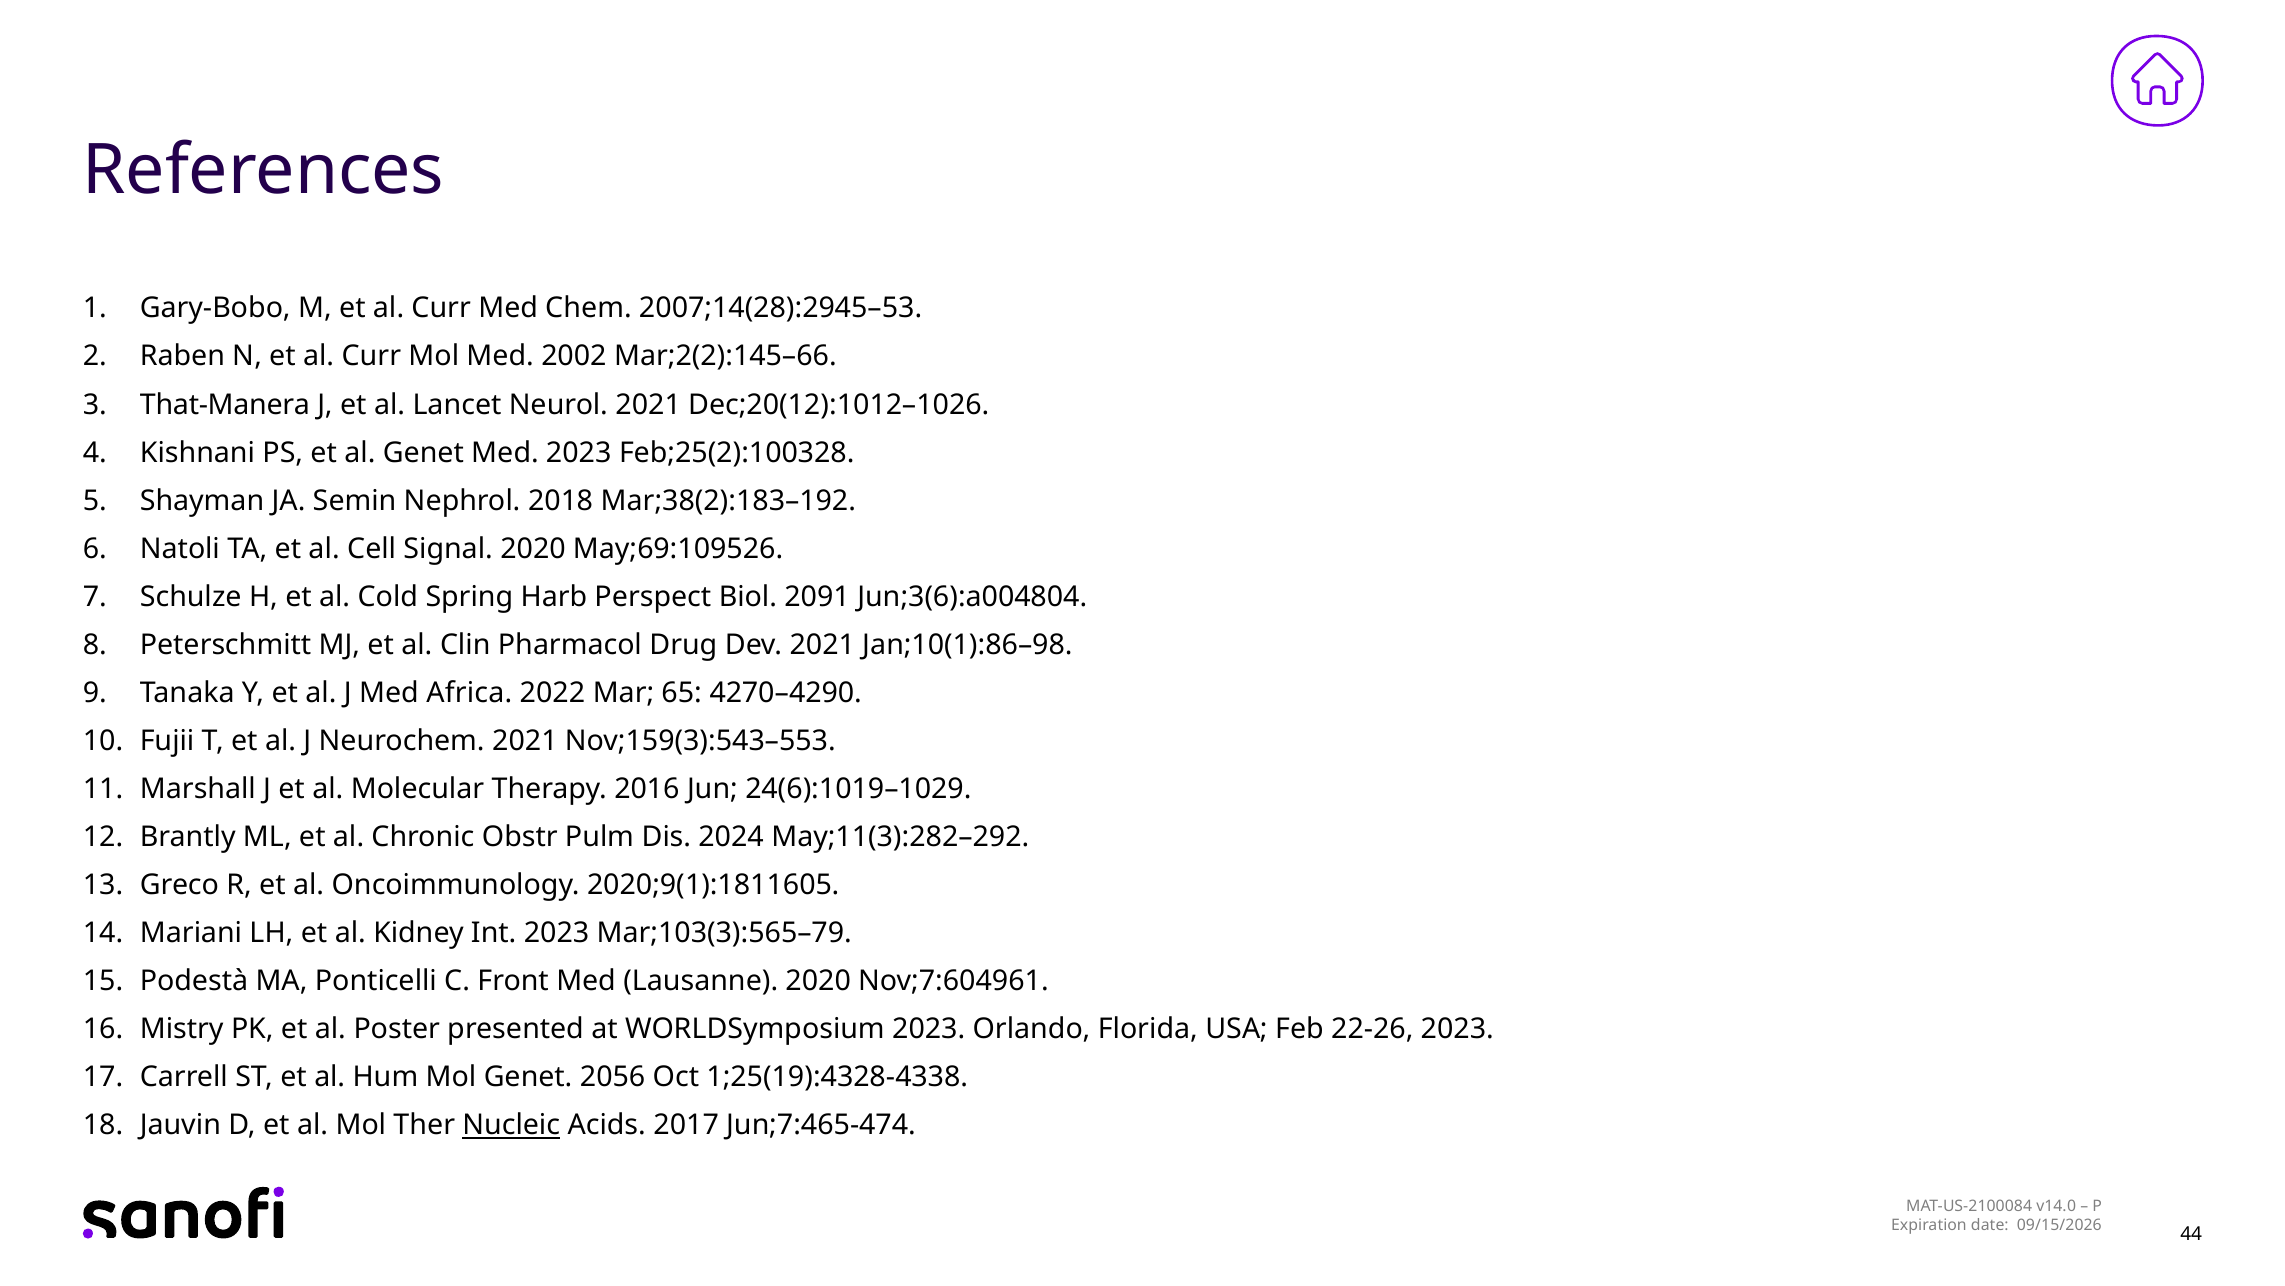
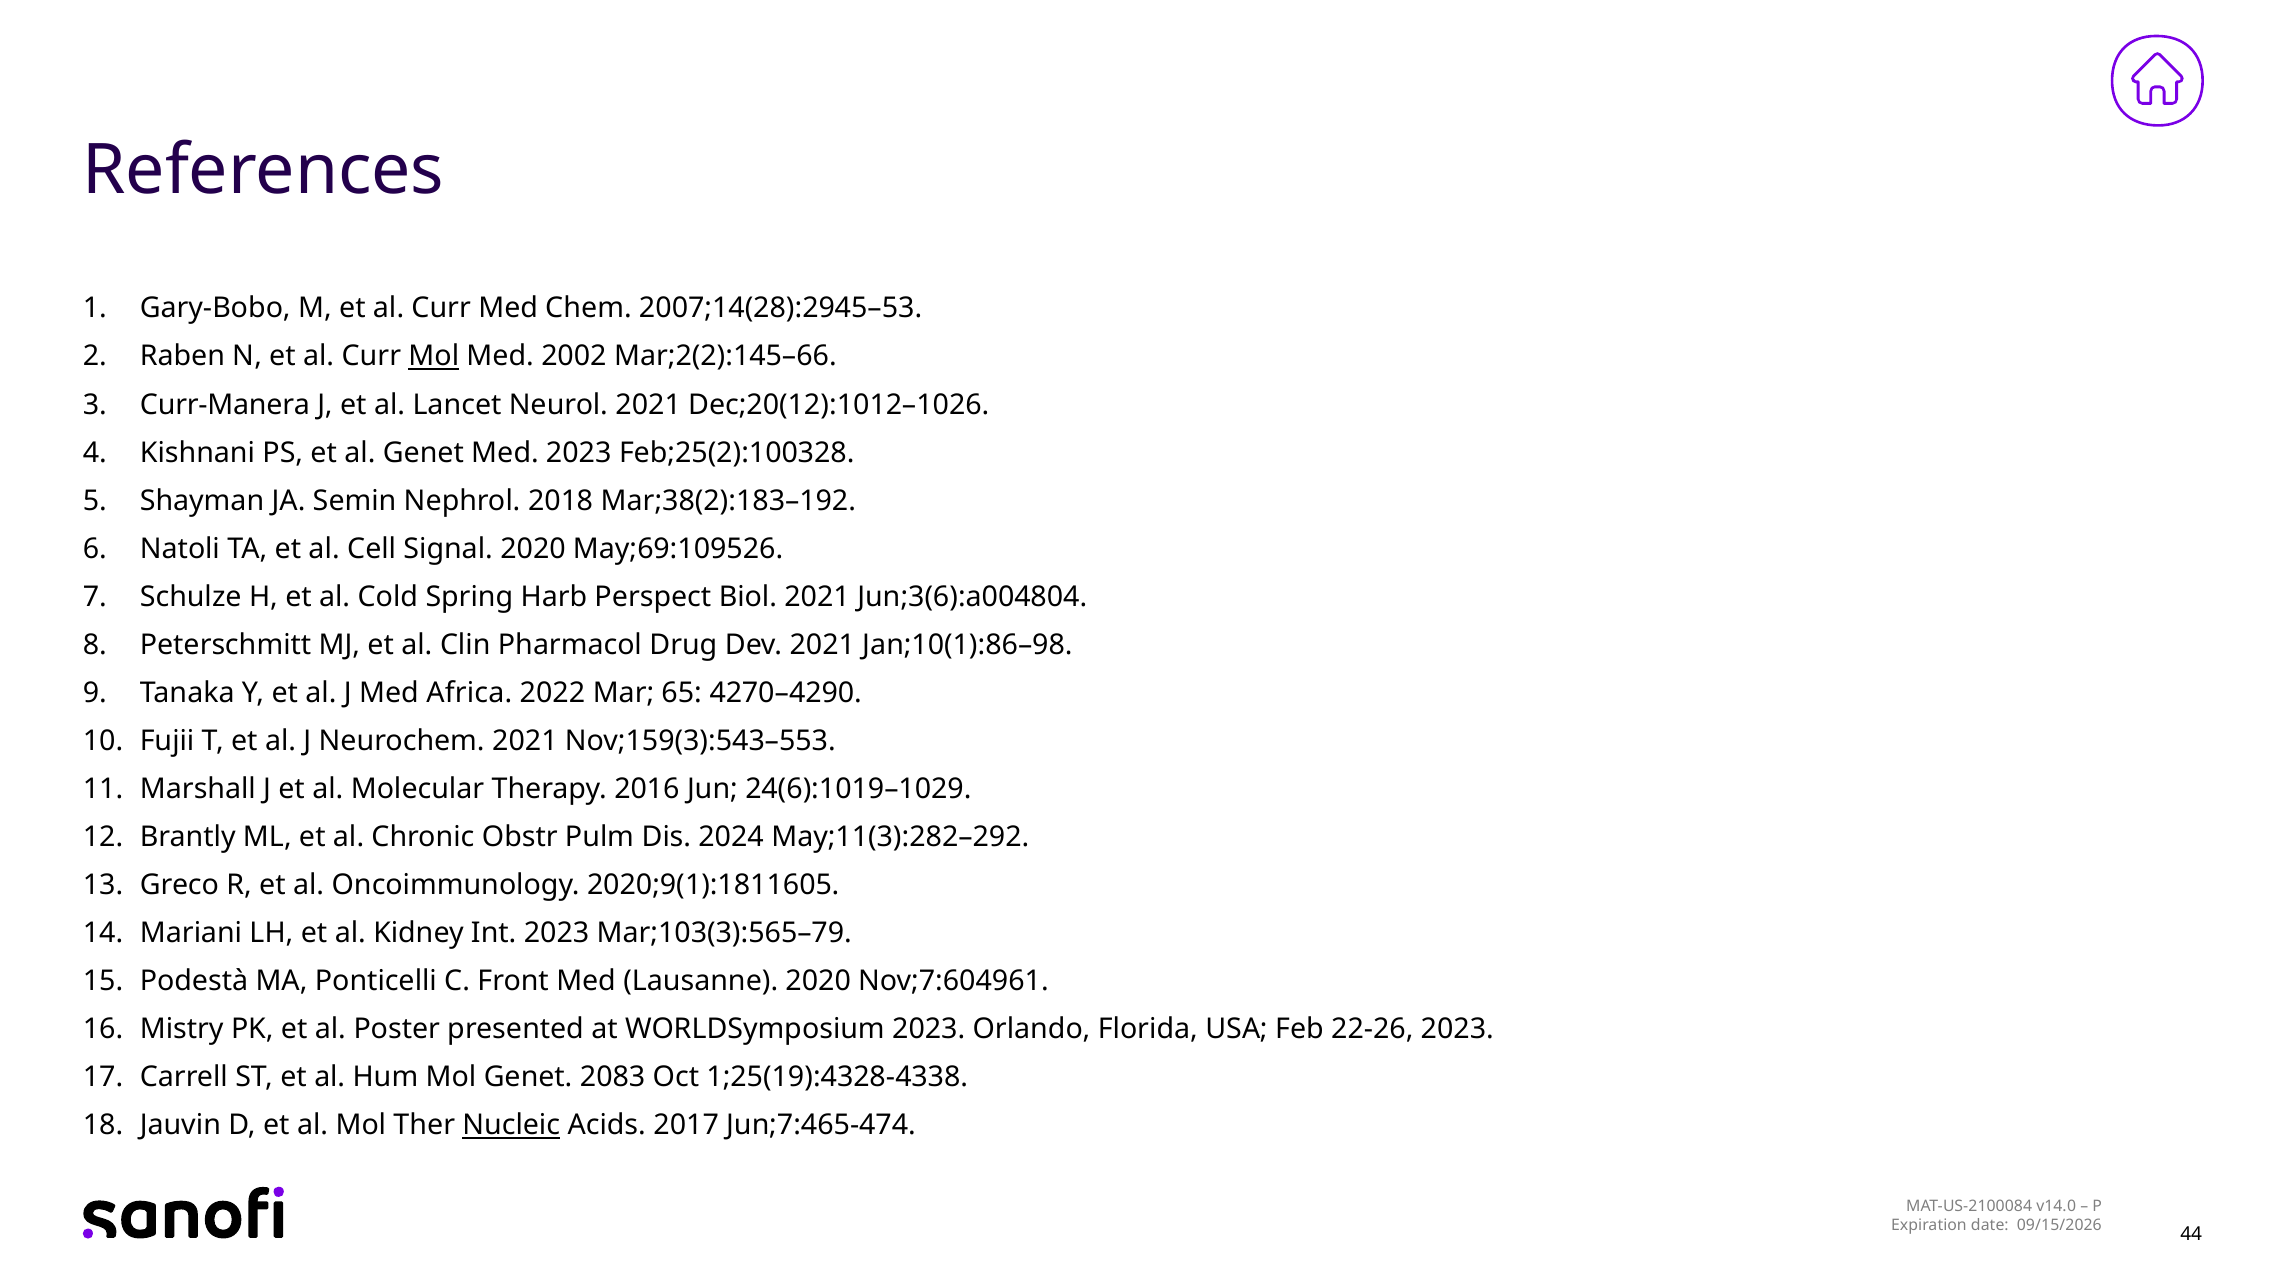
Mol underline: none -> present (434, 356)
That-Manera: That-Manera -> Curr-Manera (225, 404)
Biol 2091: 2091 -> 2021 (817, 597)
2056: 2056 -> 2083 (613, 1077)
